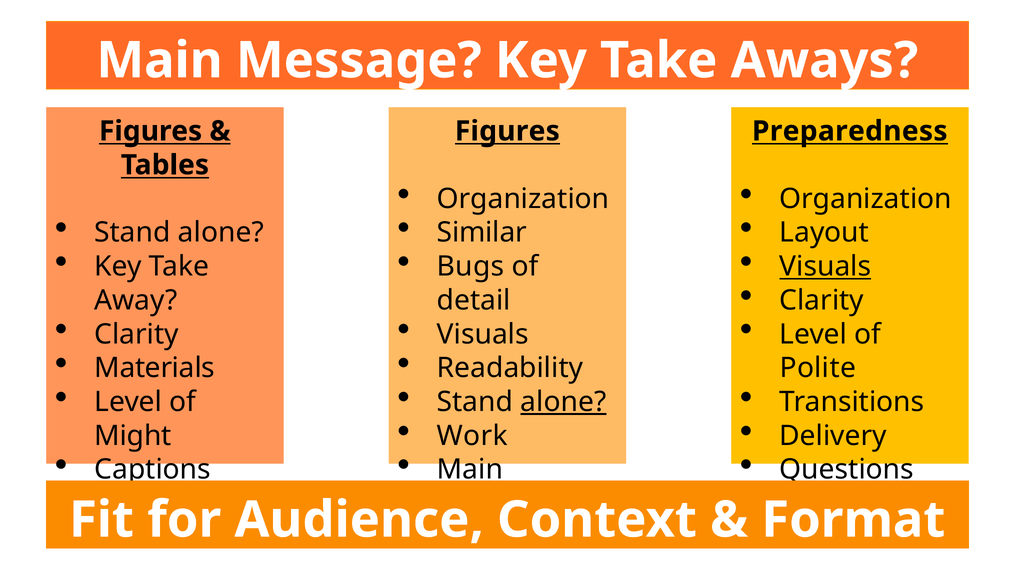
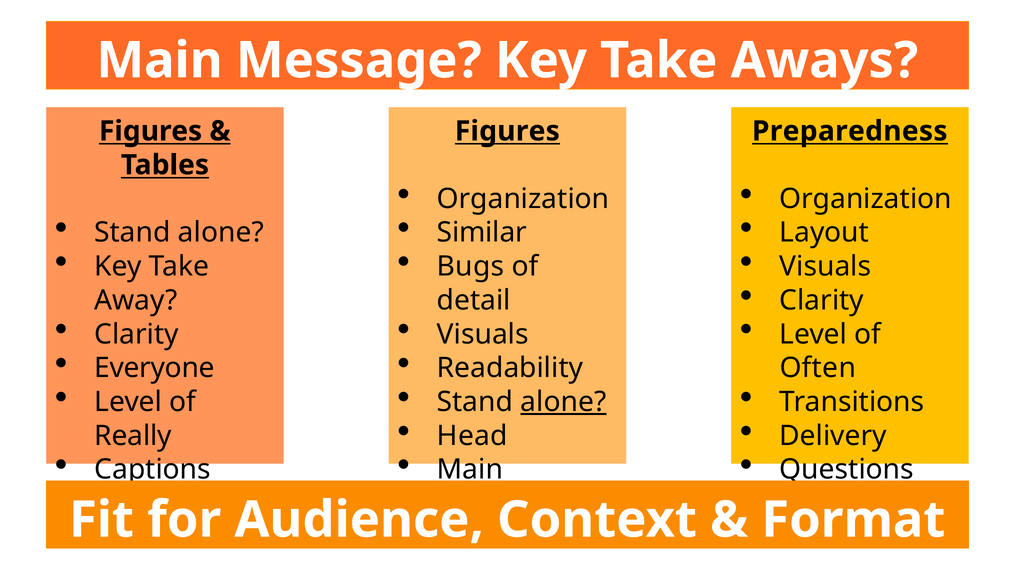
Visuals underline: present -> none (825, 266)
Materials: Materials -> Everyone (155, 368)
Polite: Polite -> Often (818, 368)
Work: Work -> Head (472, 436)
Might: Might -> Really (133, 436)
